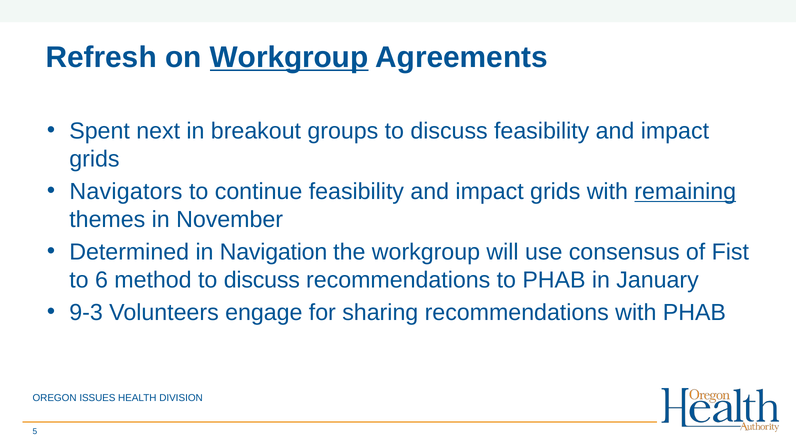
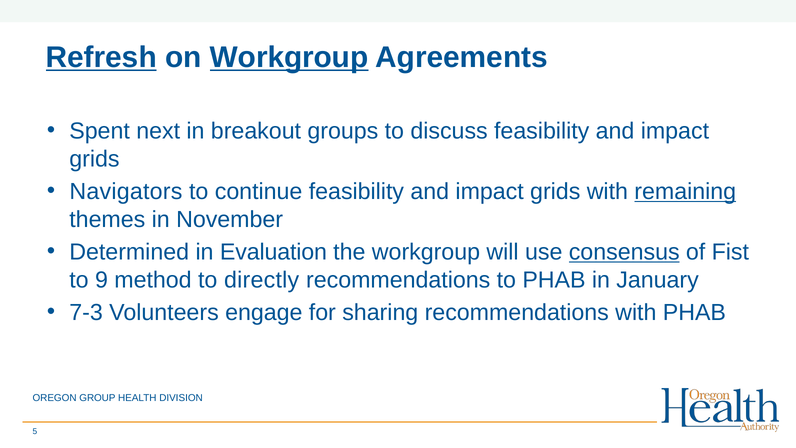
Refresh underline: none -> present (101, 57)
Navigation: Navigation -> Evaluation (273, 252)
consensus underline: none -> present (624, 252)
6: 6 -> 9 (102, 280)
method to discuss: discuss -> directly (262, 280)
9-3: 9-3 -> 7-3 (86, 312)
ISSUES: ISSUES -> GROUP (97, 398)
